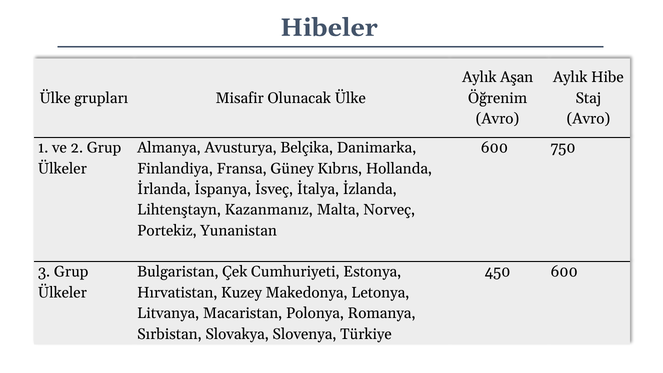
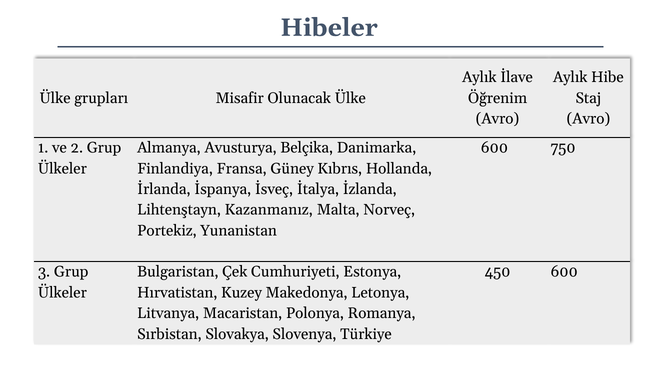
Aşan: Aşan -> İlave (517, 77)
